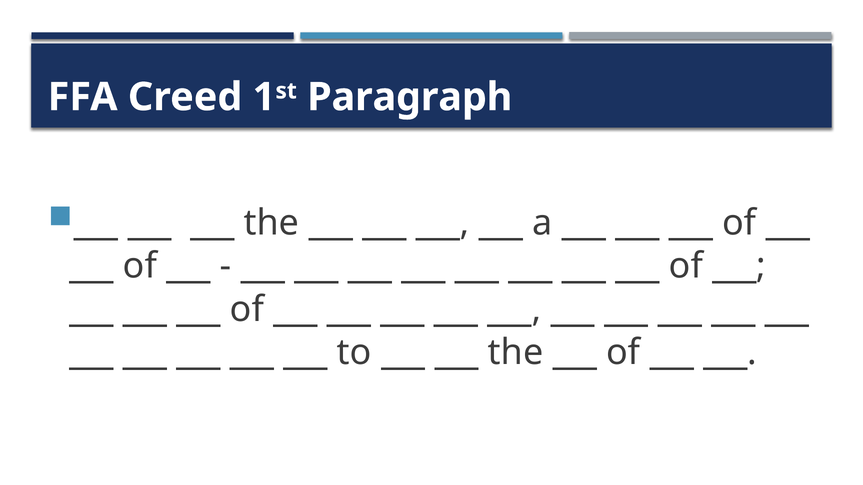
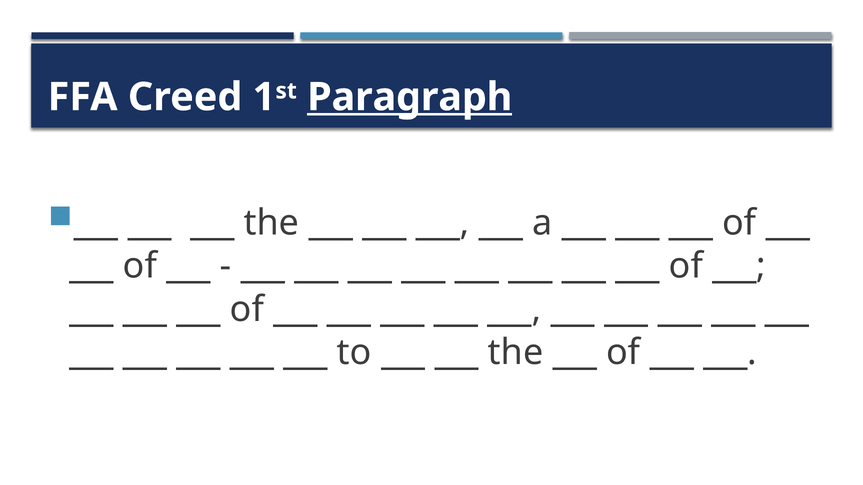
Paragraph underline: none -> present (410, 97)
